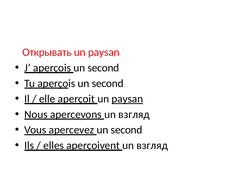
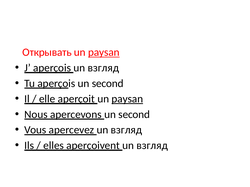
paysan underline: none -> present (104, 52)
second: second -> взгляд (103, 68)
взгляд: взгляд -> second (134, 115)
second: second -> взгляд (126, 130)
